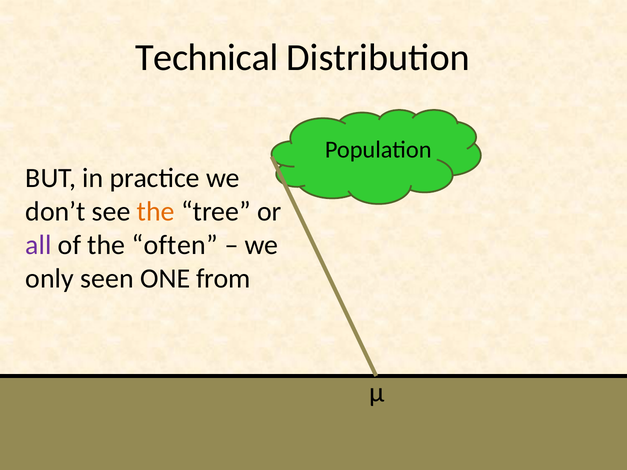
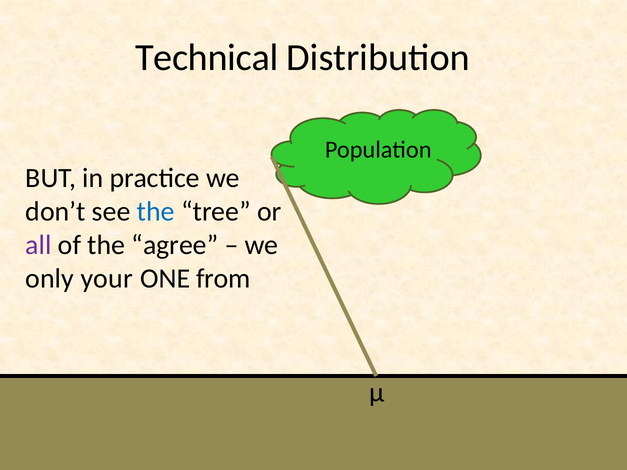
the colour: orange -> blue (156, 212)
often: often -> agree (175, 245)
seen: seen -> your (107, 279)
